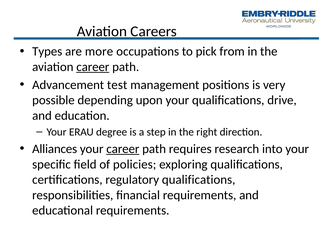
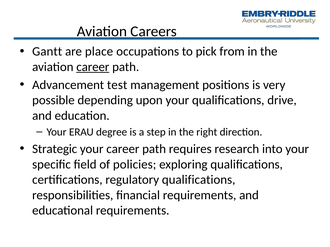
Types: Types -> Gantt (47, 52)
more: more -> place (99, 52)
Alliances: Alliances -> Strategic (55, 149)
career underline: present -> none (123, 149)
